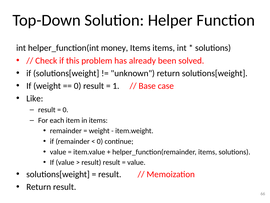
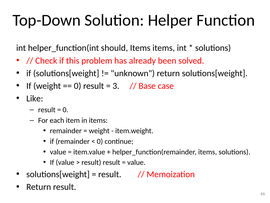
money: money -> should (114, 48)
1: 1 -> 3 (116, 86)
